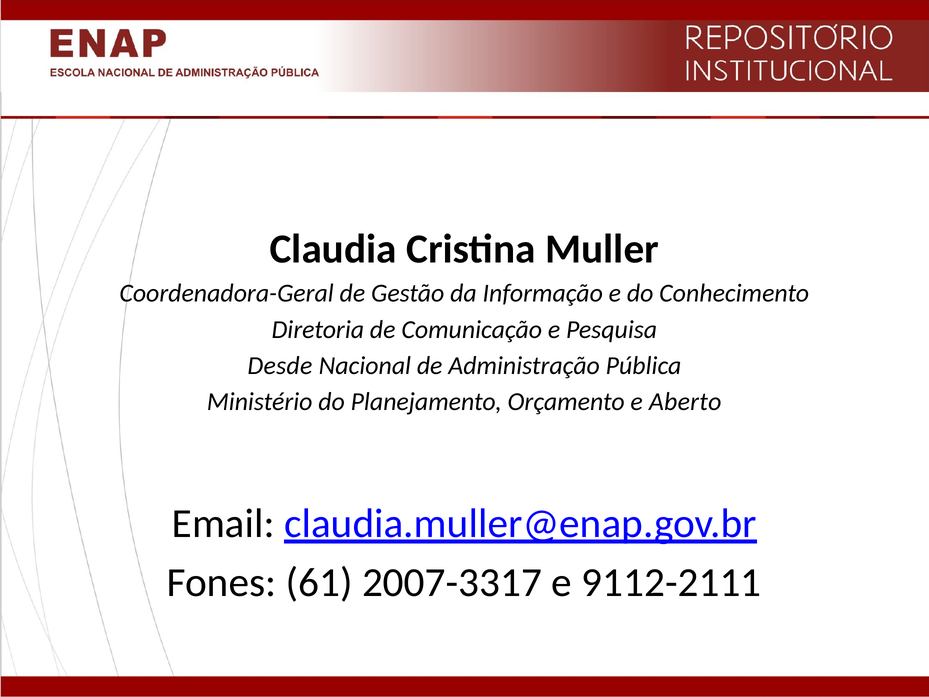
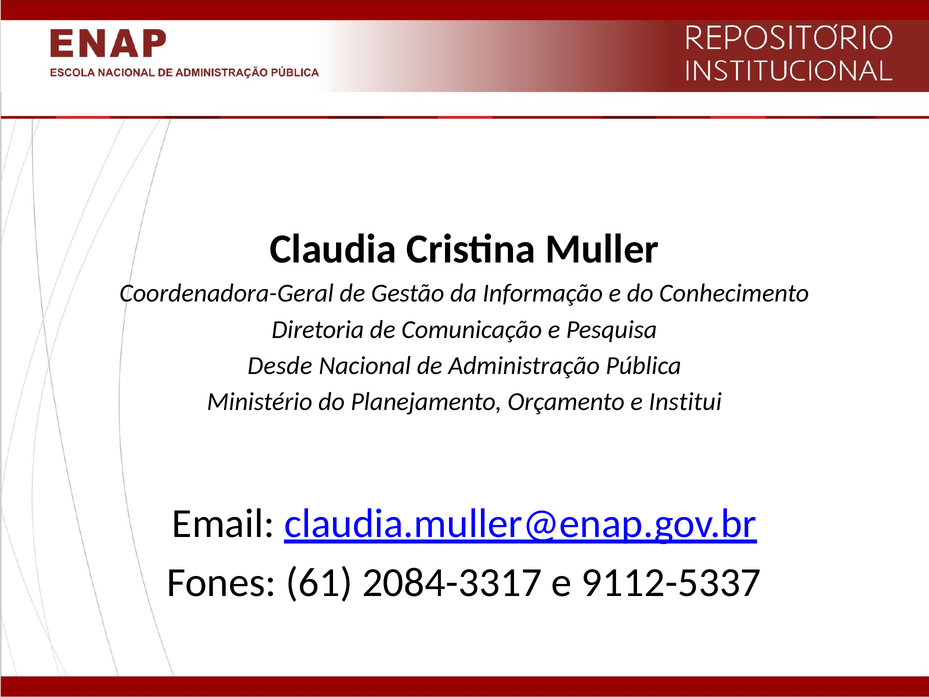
Aberto: Aberto -> Institui (685, 402)
2007-3317: 2007-3317 -> 2084-3317 (452, 582)
9112-2111: 9112-2111 -> 9112-5337 (671, 582)
